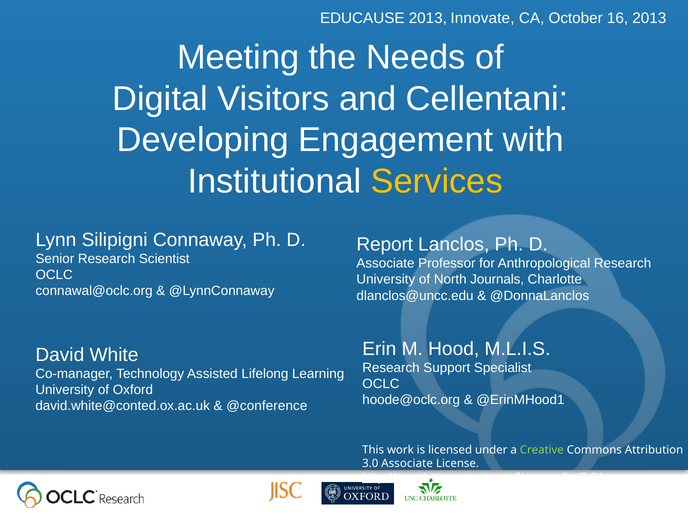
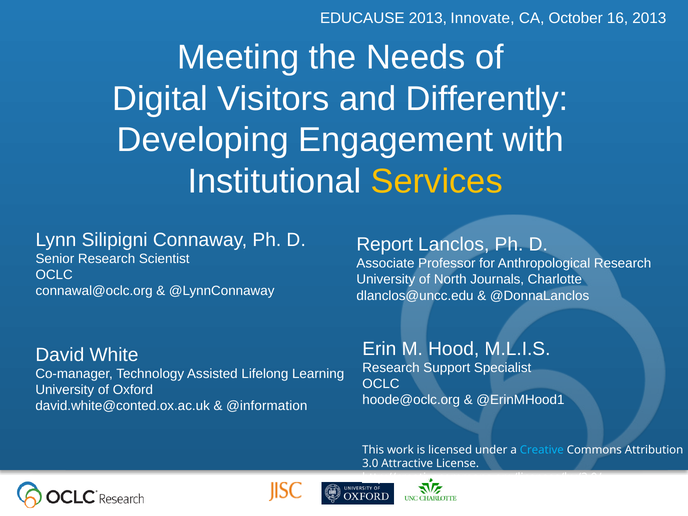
Cellentani: Cellentani -> Differently (487, 99)
@conference: @conference -> @information (267, 406)
Creative colour: light green -> light blue (542, 450)
3.0 Associate: Associate -> Attractive (407, 463)
